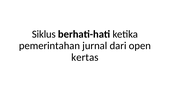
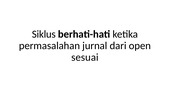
pemerintahan: pemerintahan -> permasalahan (49, 46)
kertas: kertas -> sesuai (85, 57)
